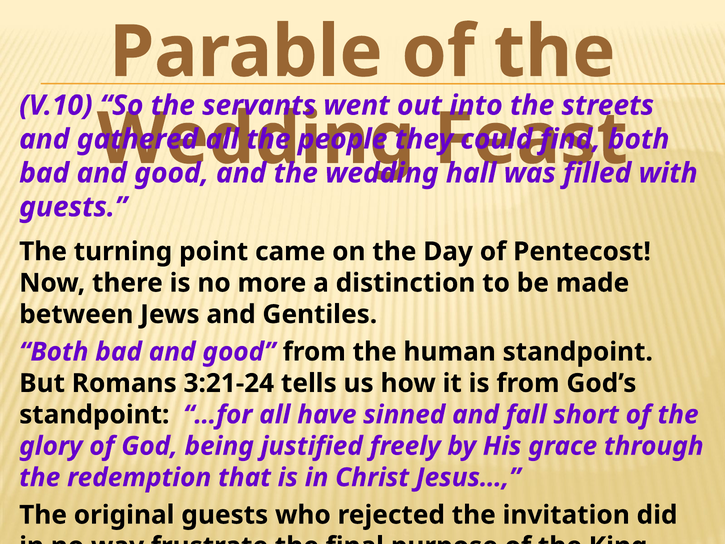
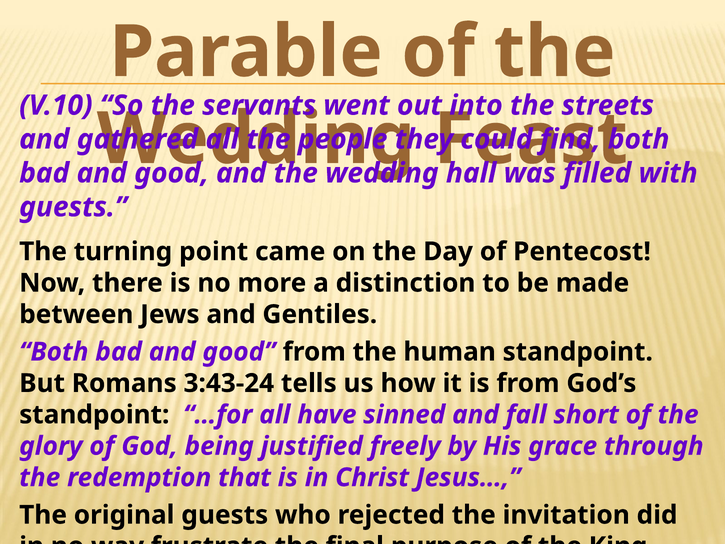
3:21-24: 3:21-24 -> 3:43-24 (229, 383)
